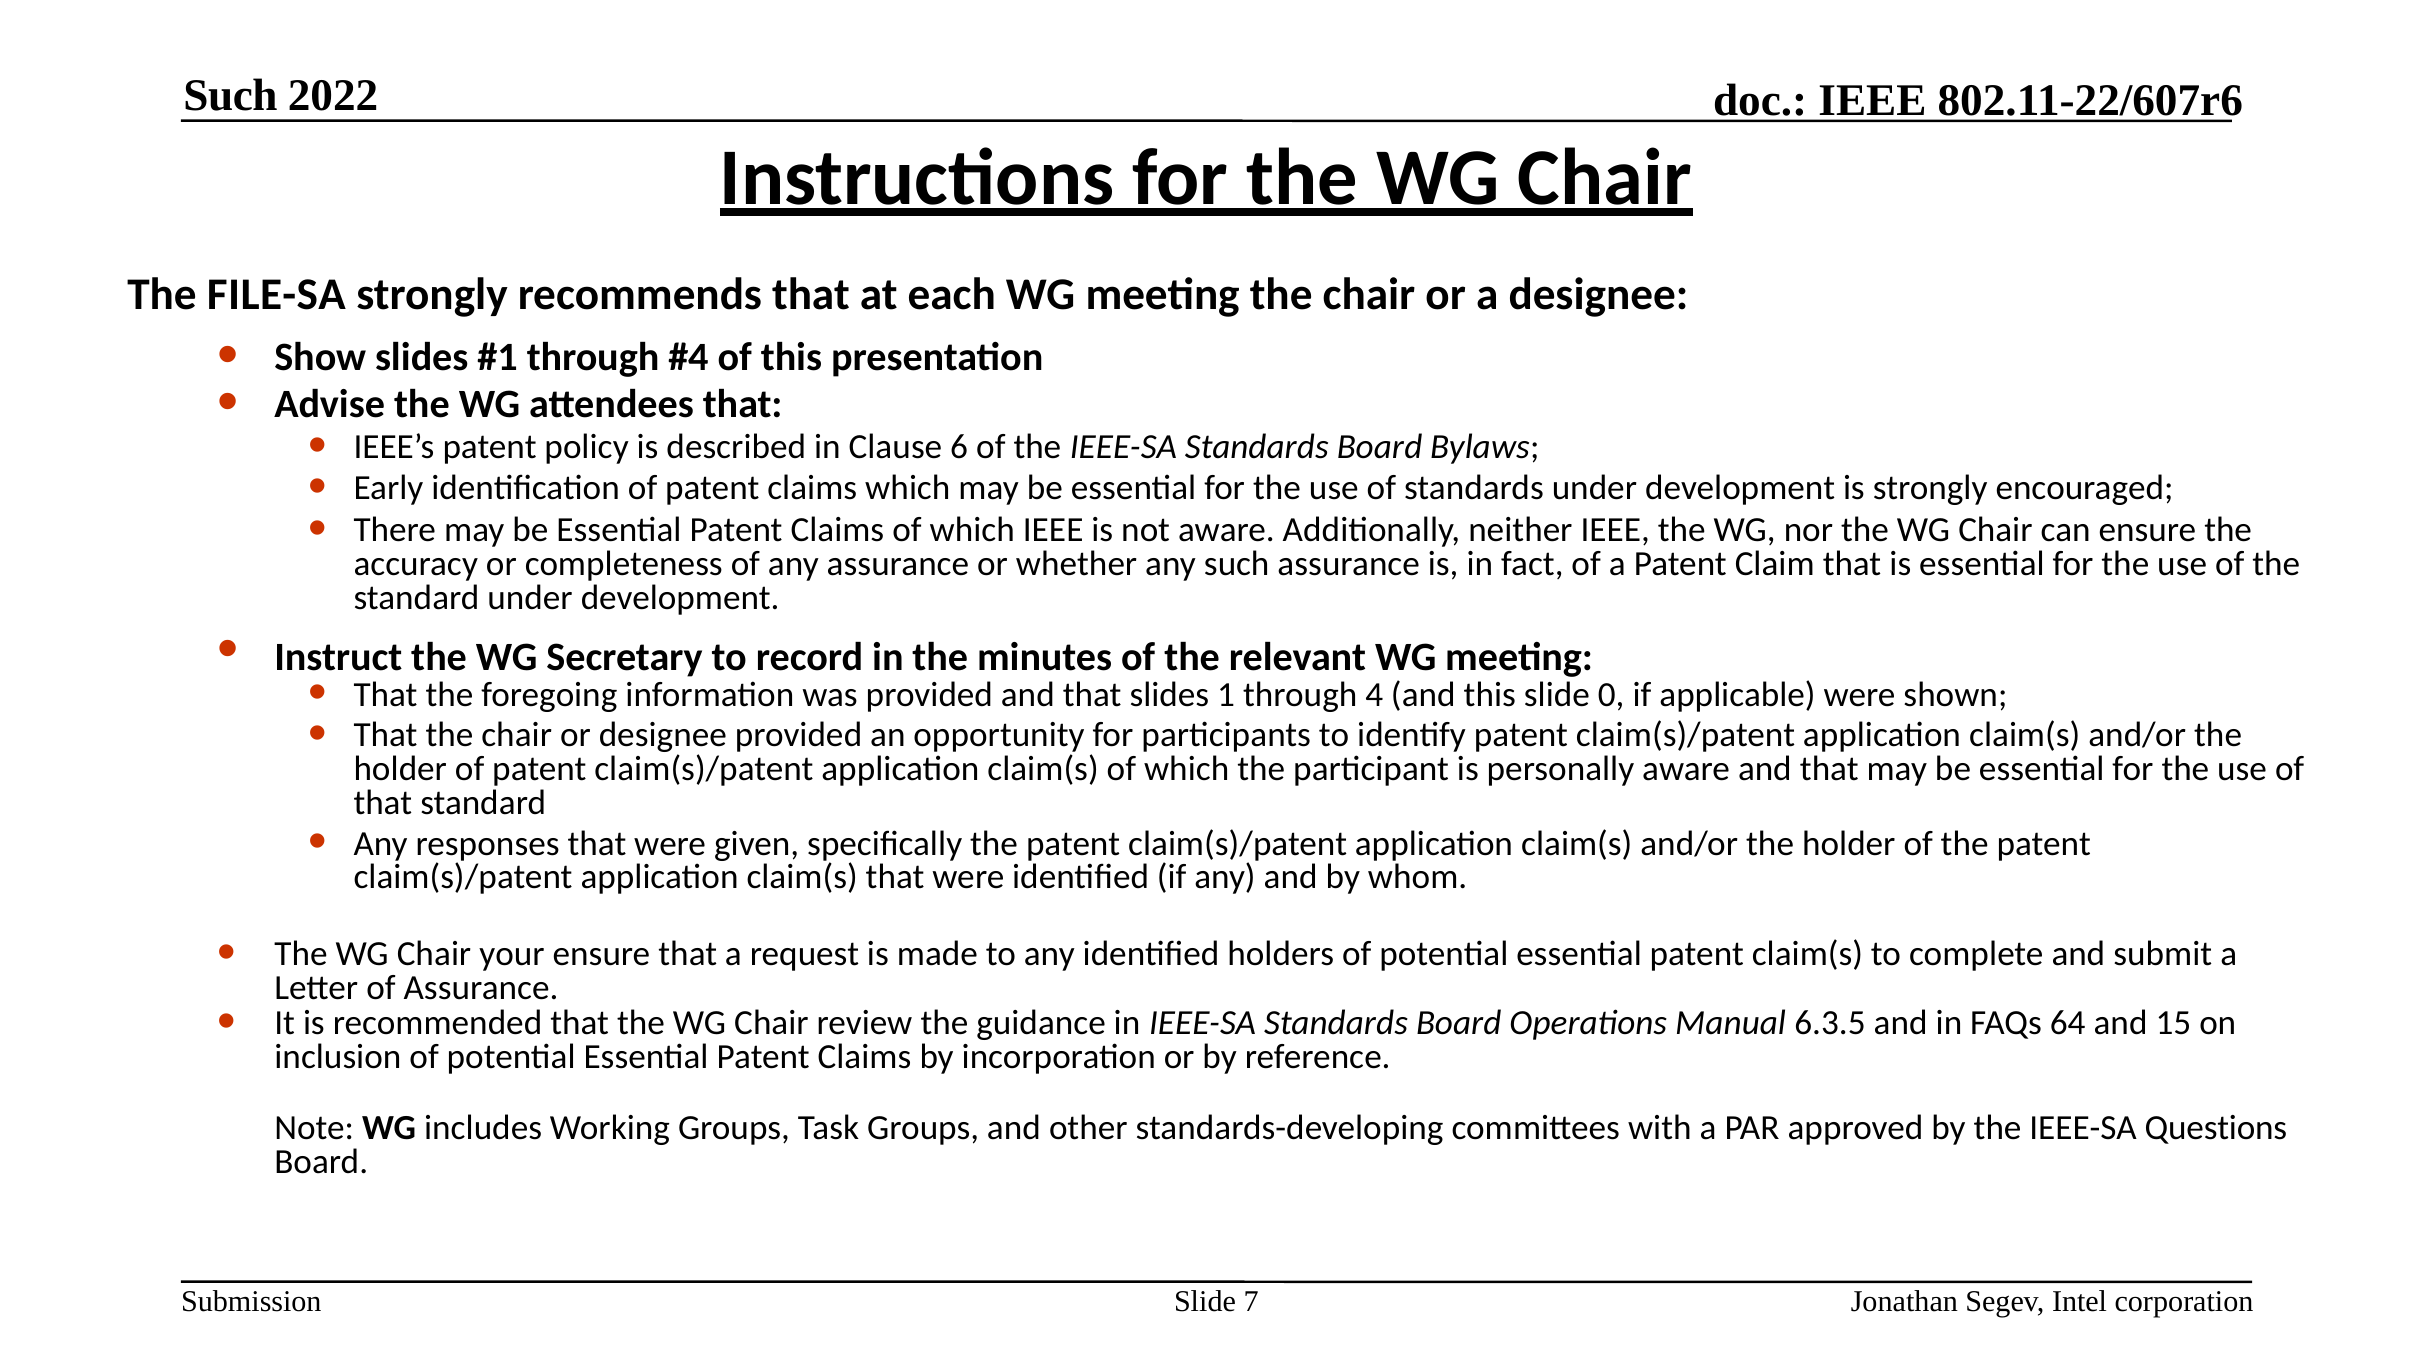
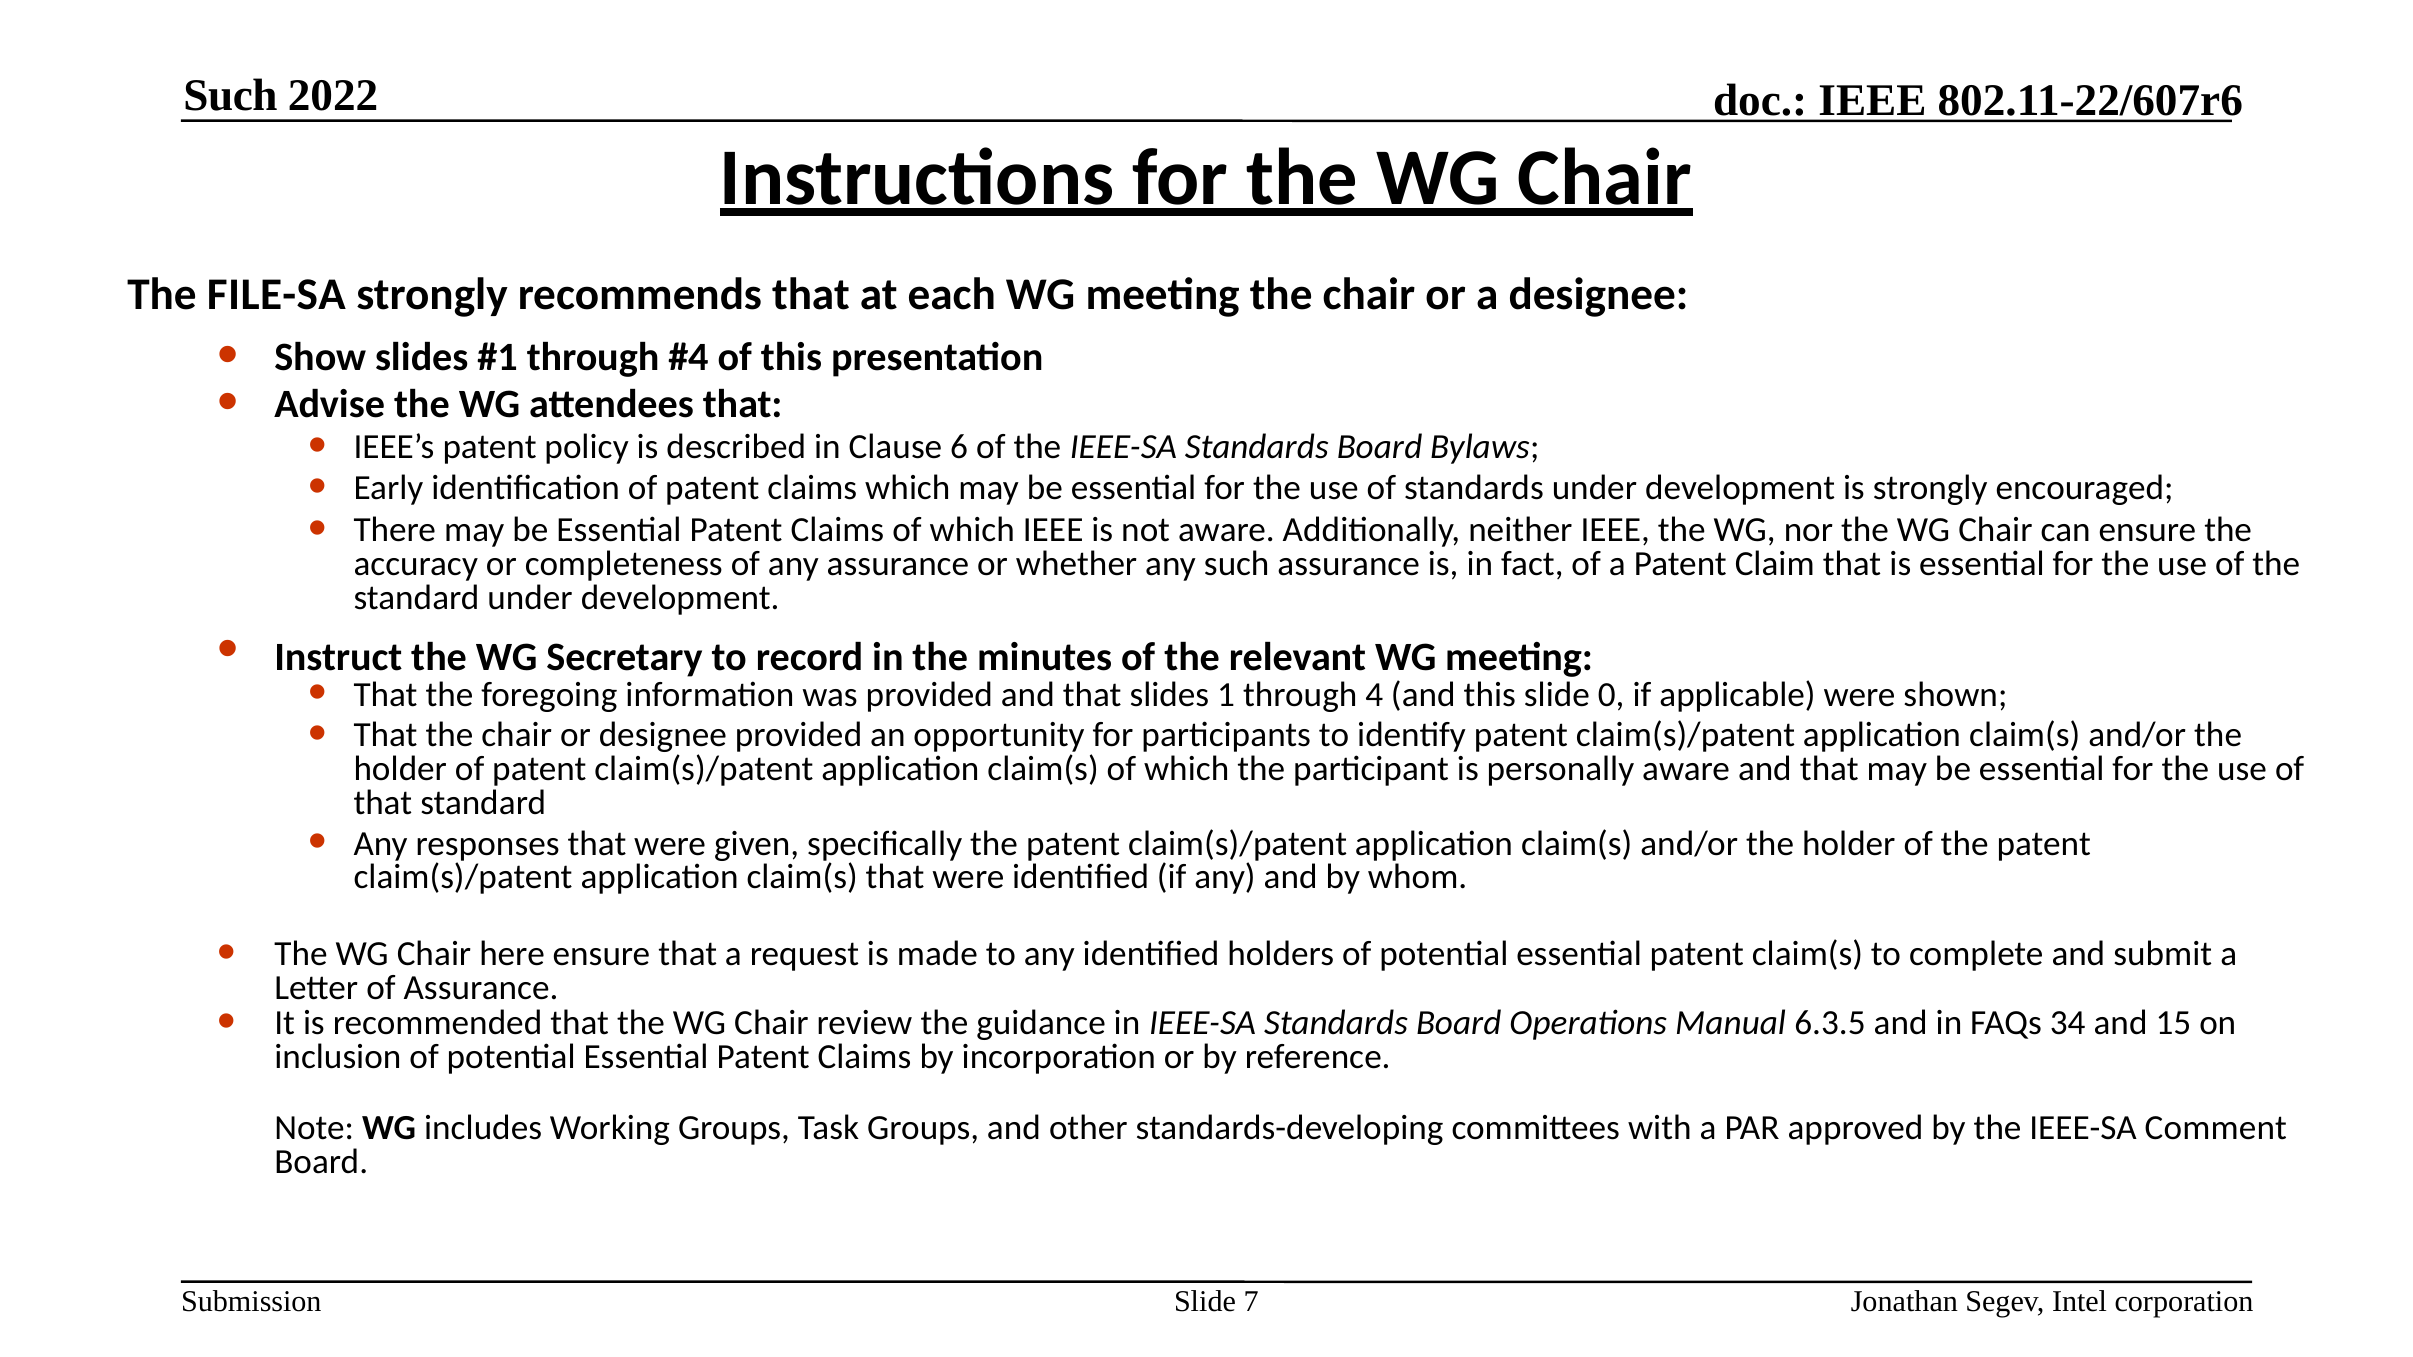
your: your -> here (512, 954)
64: 64 -> 34 (2068, 1023)
Questions: Questions -> Comment (2216, 1128)
